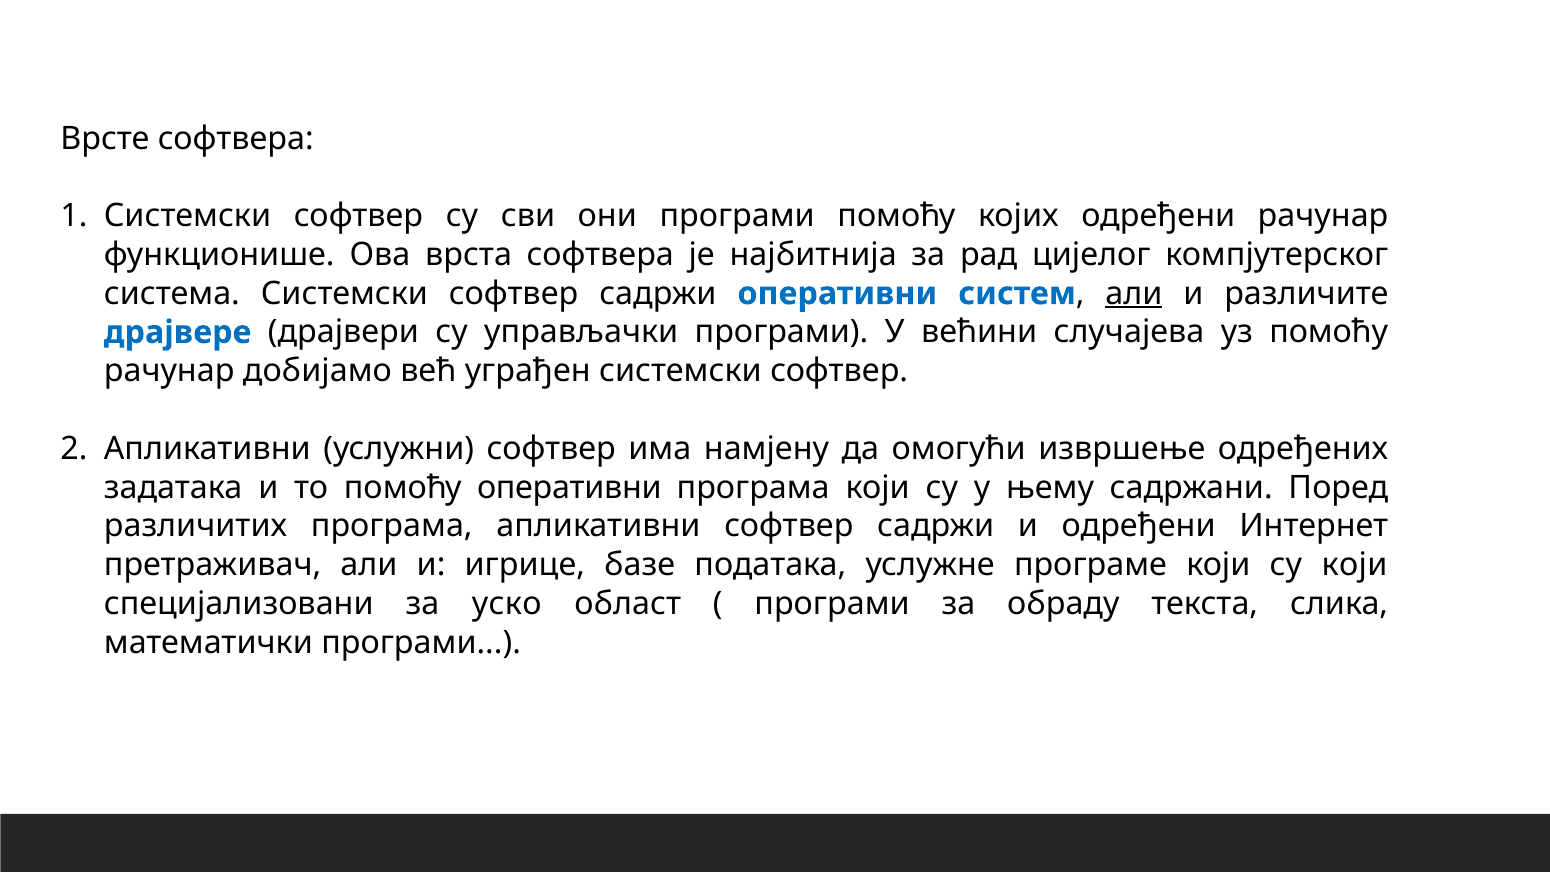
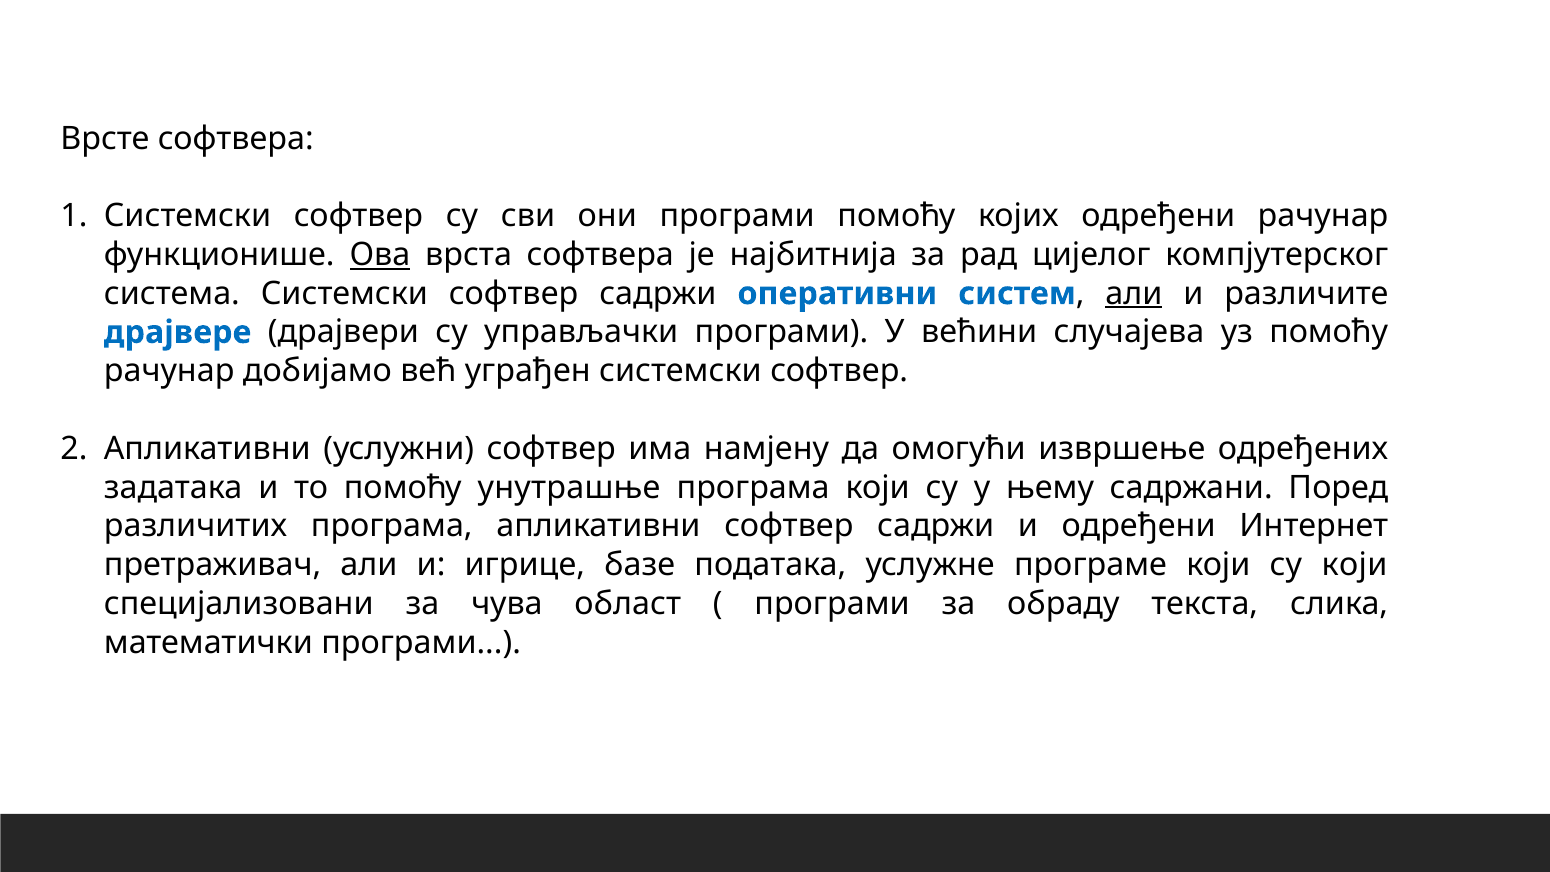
Ова underline: none -> present (380, 255)
помоћу оперативни: оперативни -> унутрашње (569, 487)
уско: уско -> чува (507, 604)
